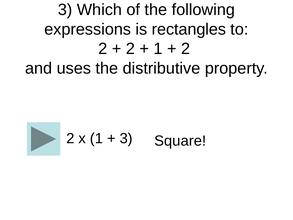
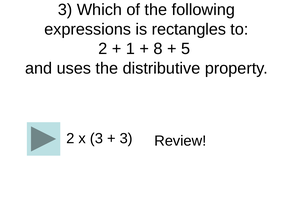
2: 2 -> 1 (130, 49)
1: 1 -> 8 (158, 49)
2: 2 -> 5 (186, 49)
x 1: 1 -> 3 (96, 138)
Square: Square -> Review (180, 141)
